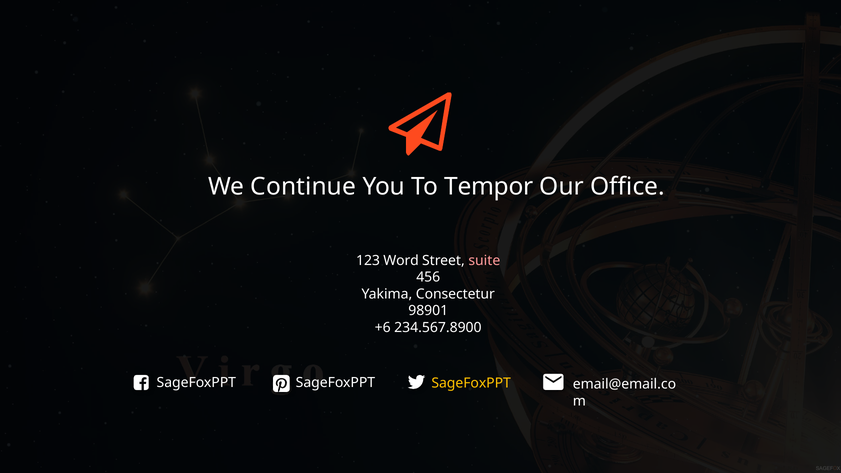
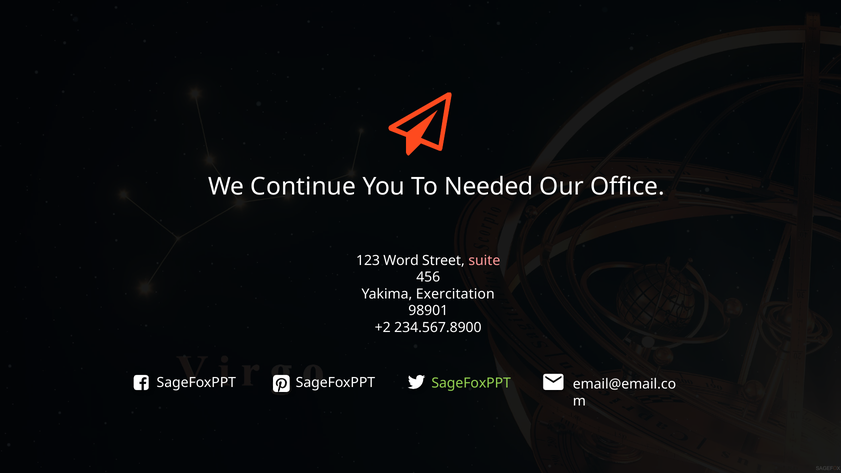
Tempor: Tempor -> Needed (489, 187)
Consectetur: Consectetur -> Exercitation (455, 294)
+6: +6 -> +2 (383, 328)
SageFoxPPT colour: yellow -> light green (471, 383)
